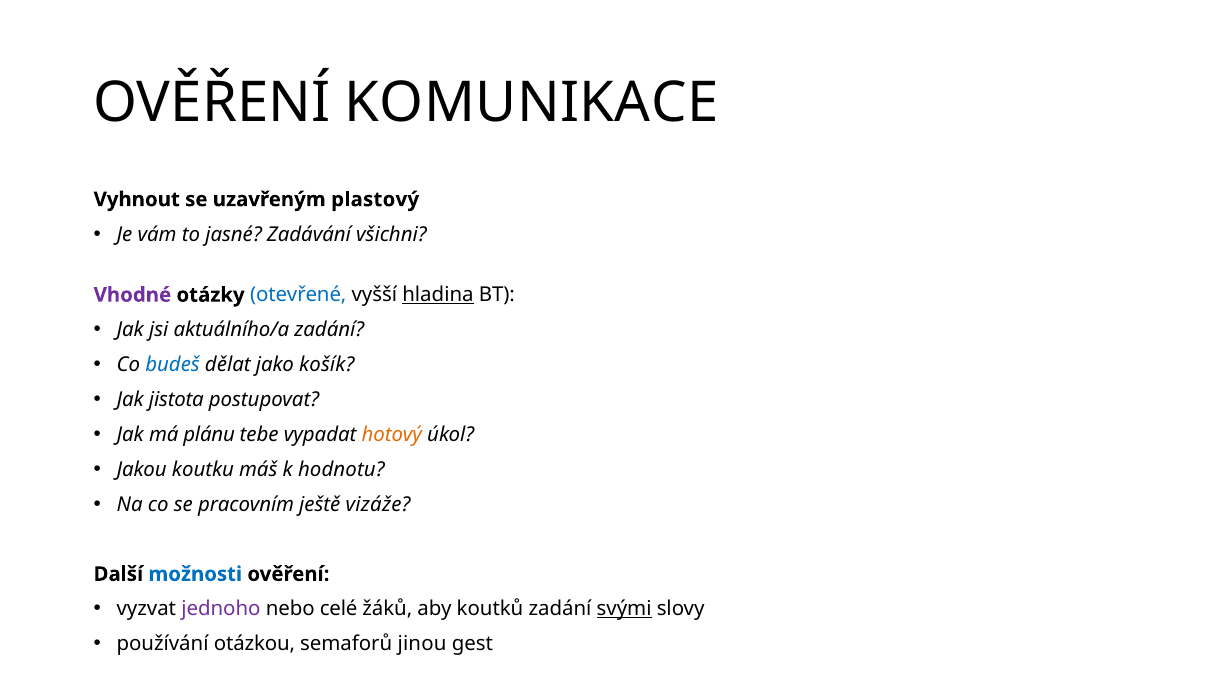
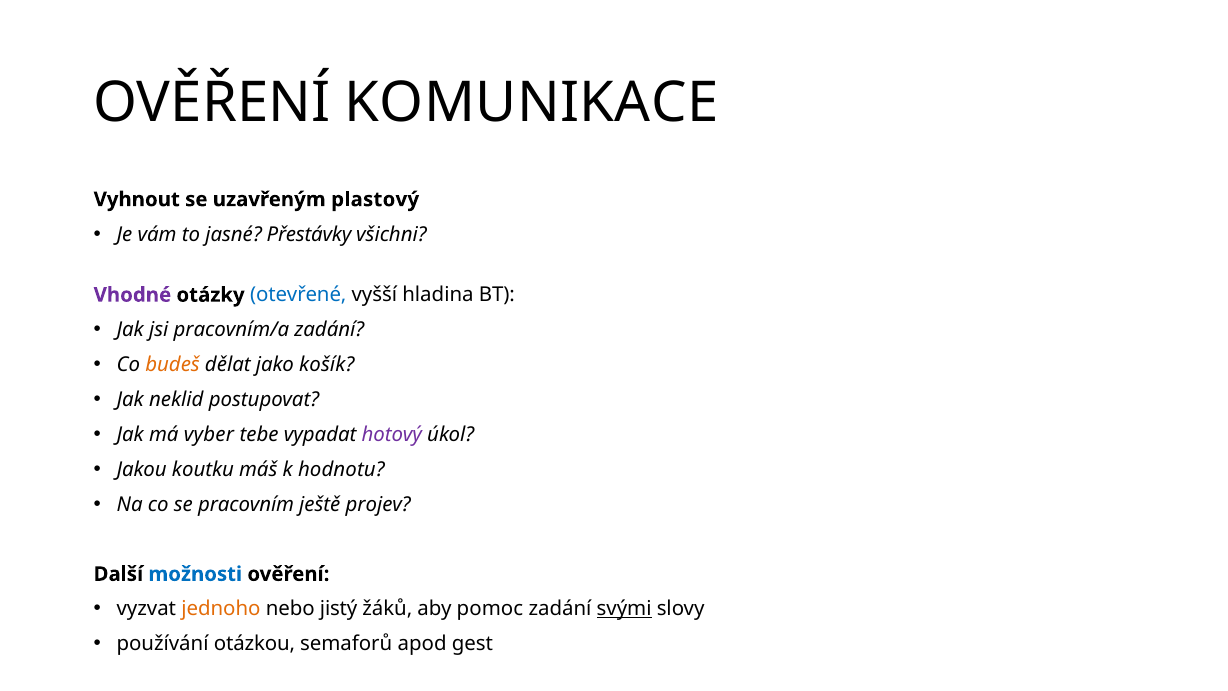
Zadávání: Zadávání -> Přestávky (309, 234)
hladina underline: present -> none (438, 295)
aktuálního/a: aktuálního/a -> pracovním/a (231, 330)
budeš colour: blue -> orange (173, 365)
jistota: jistota -> neklid (176, 400)
plánu: plánu -> vyber (209, 434)
hotový colour: orange -> purple (392, 434)
vizáže: vizáže -> projev (378, 504)
jednoho colour: purple -> orange (221, 609)
celé: celé -> jistý (339, 609)
koutků: koutků -> pomoc (490, 609)
jinou: jinou -> apod (422, 644)
